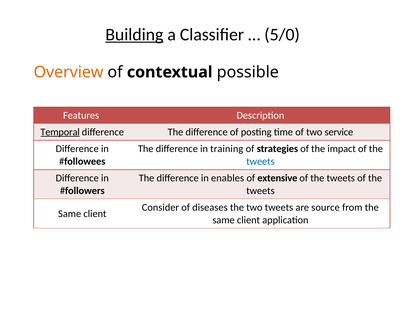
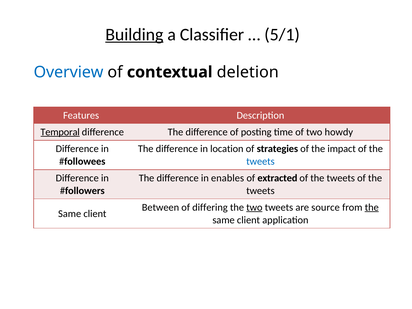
5/0: 5/0 -> 5/1 (282, 35)
Overview colour: orange -> blue (69, 72)
possible: possible -> deletion (248, 72)
service: service -> howdy (339, 132)
training: training -> location (227, 149)
extensive: extensive -> extracted (277, 178)
Consider: Consider -> Between (160, 207)
diseases: diseases -> differing (210, 207)
two underline: none -> present (254, 207)
the underline: none -> present (372, 207)
